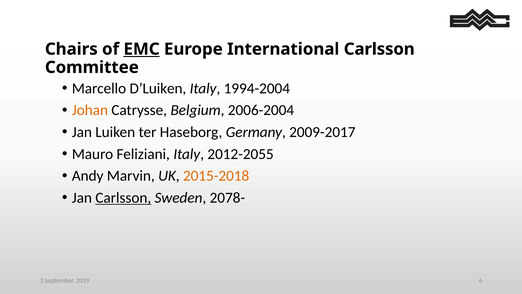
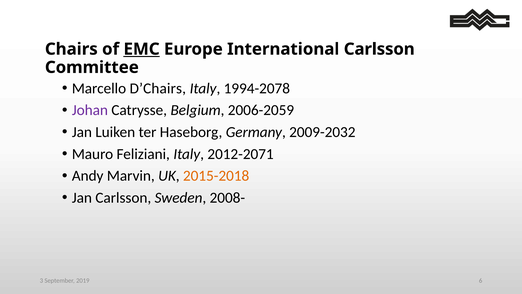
D’Luiken: D’Luiken -> D’Chairs (158, 88)
1994-2004: 1994-2004 -> 1994-2078 (257, 88)
Johan colour: orange -> purple (90, 110)
2006-2004: 2006-2004 -> 2006-2059 (261, 110)
2009-2017: 2009-2017 -> 2009-2032 (322, 132)
2012-2055: 2012-2055 -> 2012-2071 (241, 154)
Carlsson underline: present -> none (123, 198)
2078-: 2078- -> 2008- (227, 198)
